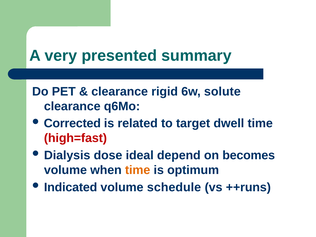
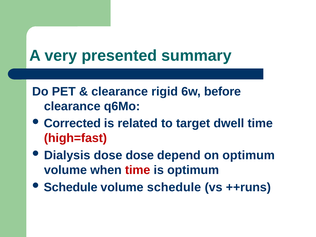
solute: solute -> before (222, 91)
dose ideal: ideal -> dose (140, 155)
on becomes: becomes -> optimum (249, 155)
time colour: orange -> red (138, 170)
Indicated: Indicated -> Schedule (71, 187)
